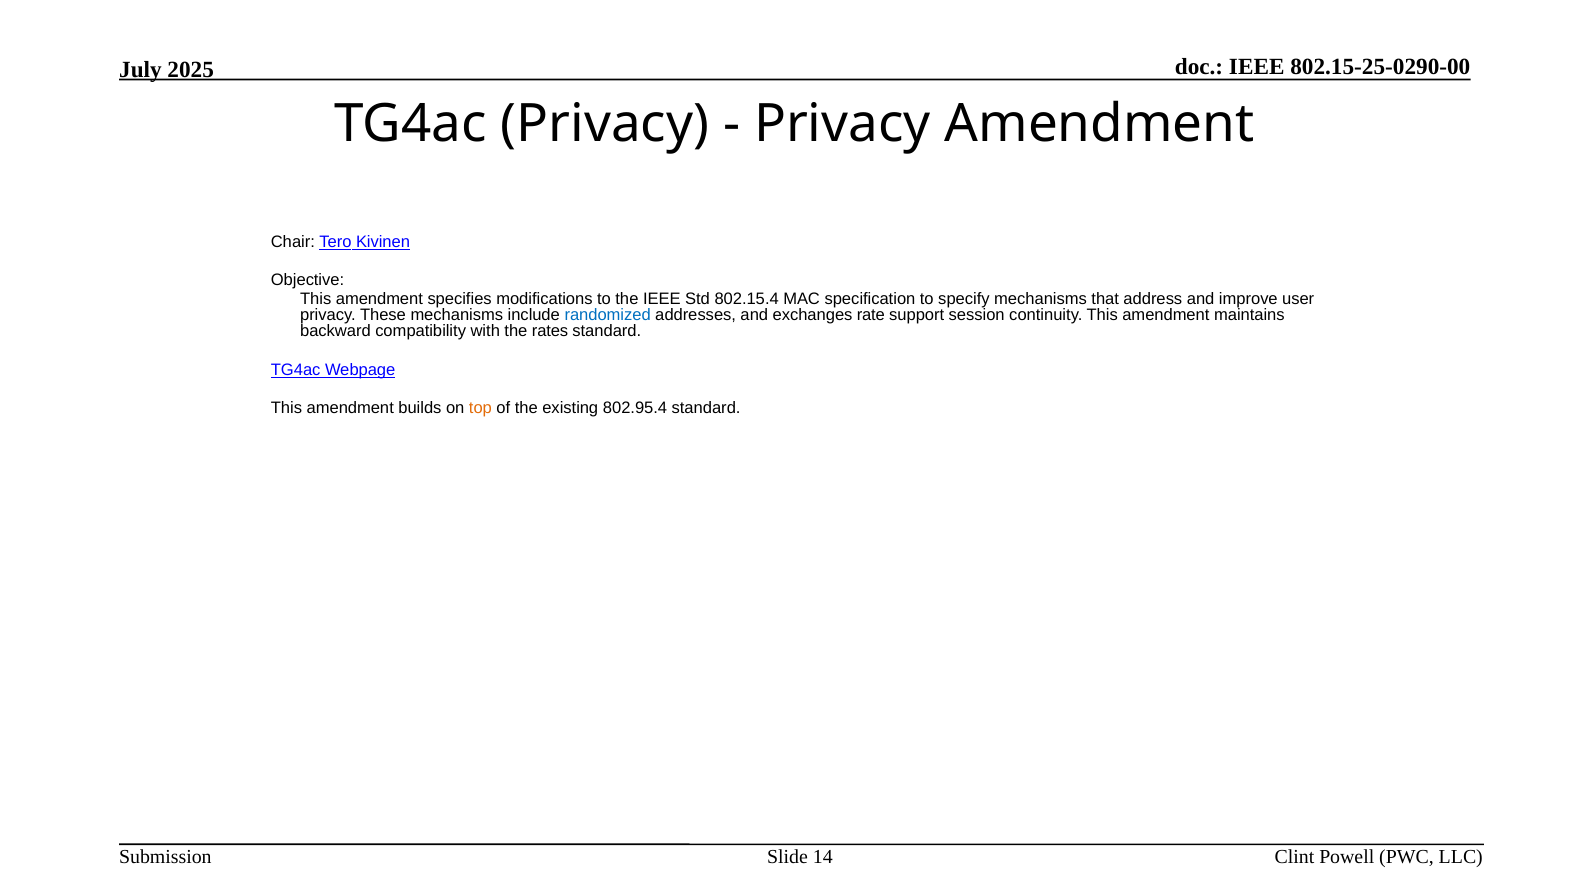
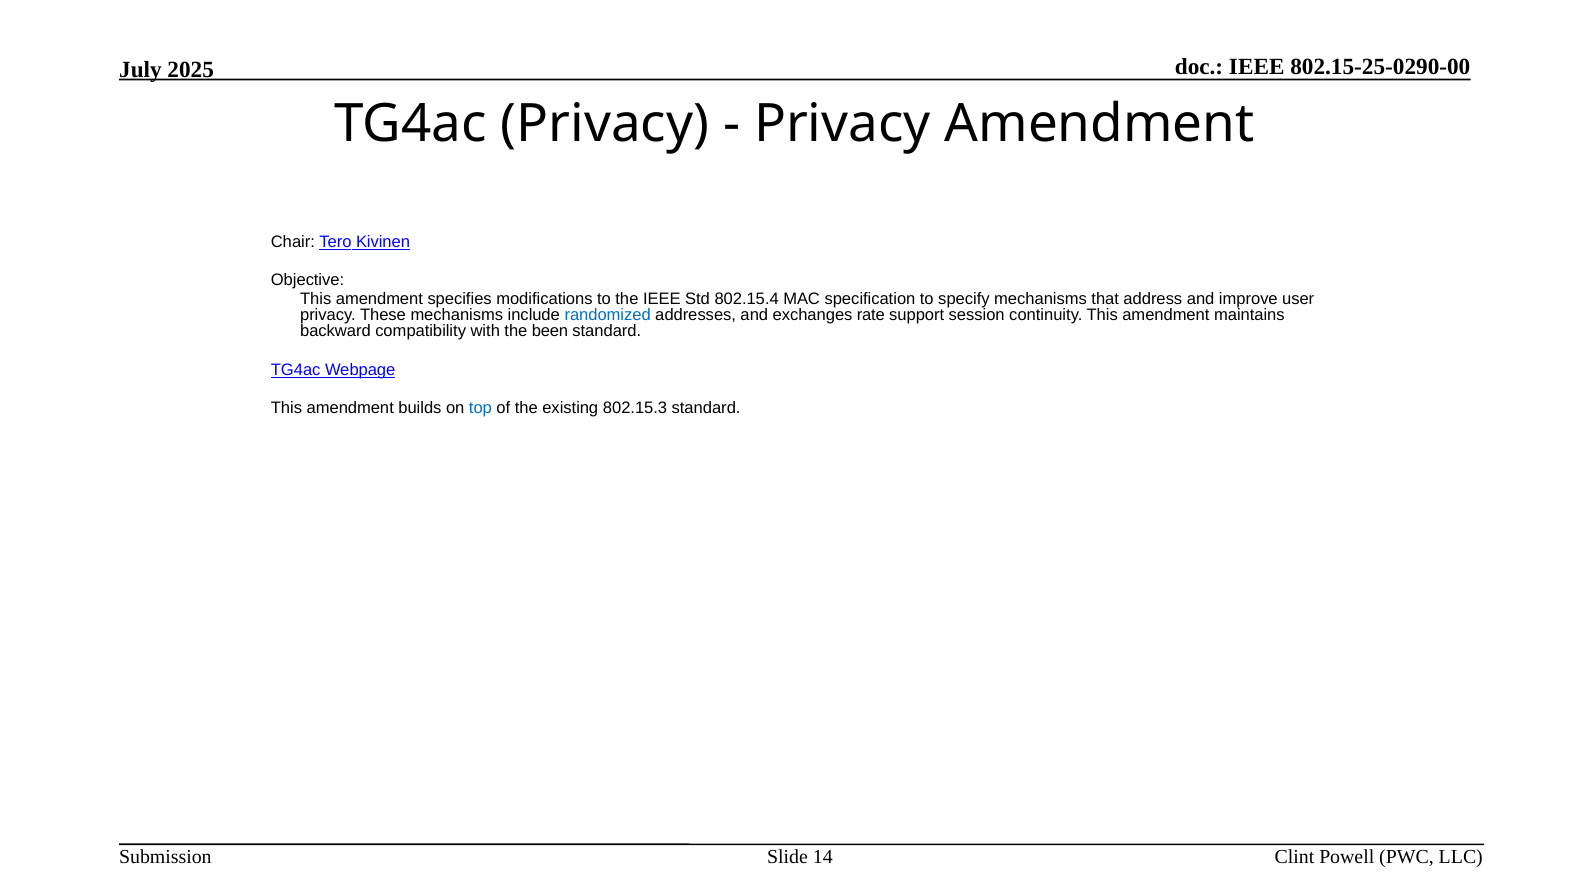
rates: rates -> been (550, 331)
top colour: orange -> blue (480, 408)
802.95.4: 802.95.4 -> 802.15.3 (635, 408)
